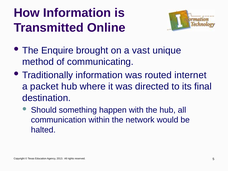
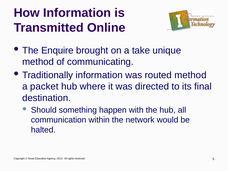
vast: vast -> take (141, 50)
routed internet: internet -> method (190, 75)
